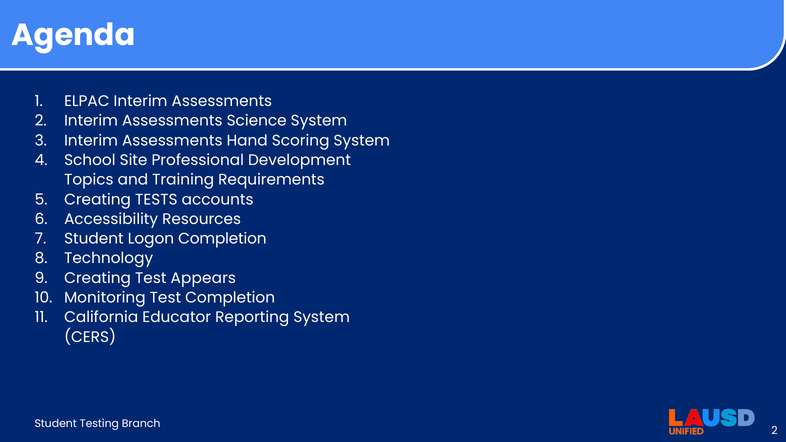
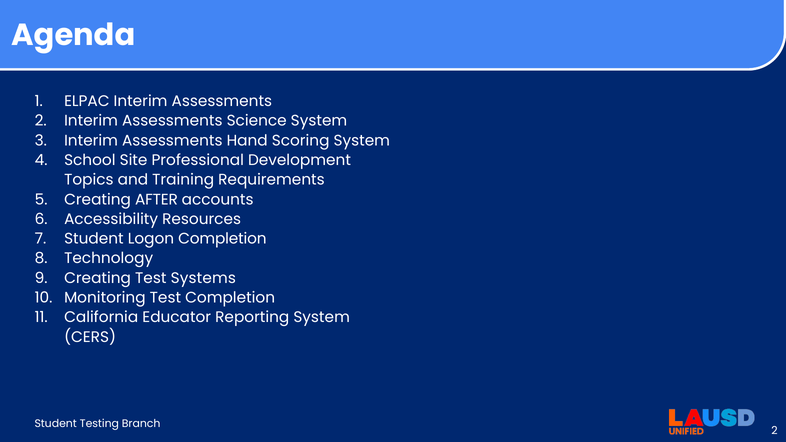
TESTS: TESTS -> AFTER (156, 200)
Appears: Appears -> Systems (203, 278)
